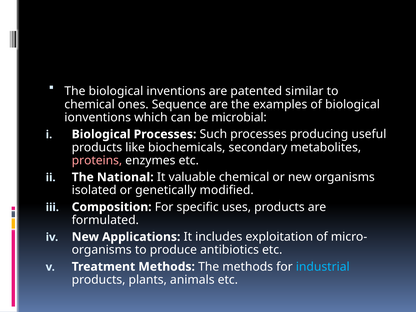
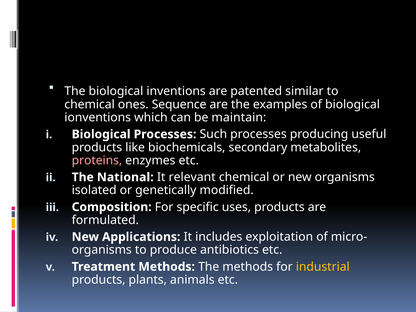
microbial: microbial -> maintain (239, 118)
valuable: valuable -> relevant (192, 177)
industrial colour: light blue -> yellow (323, 267)
